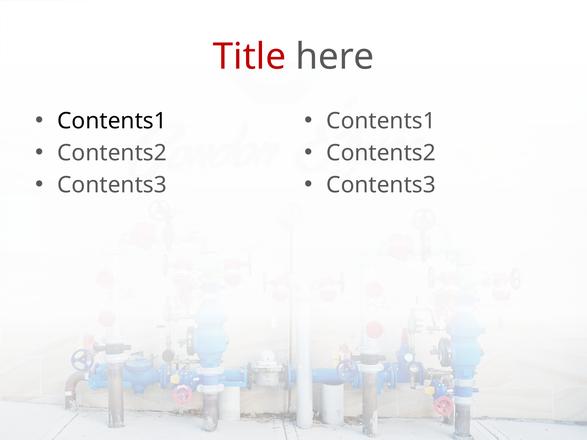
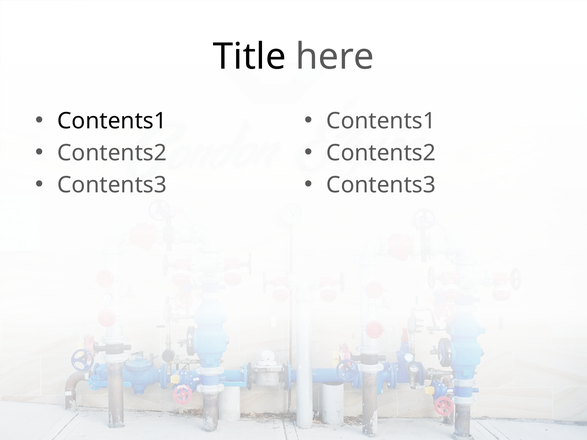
Title colour: red -> black (249, 57)
